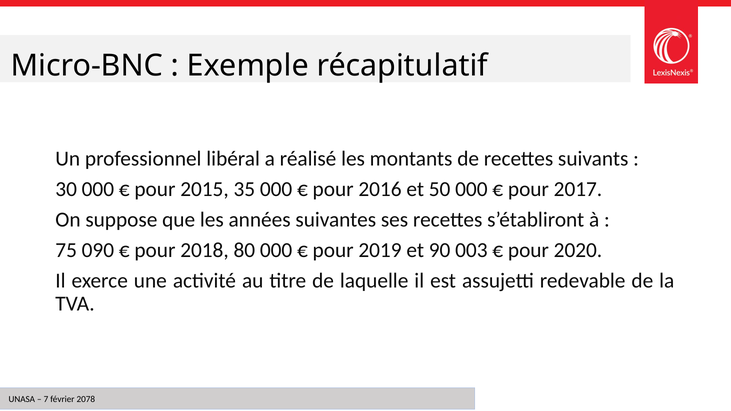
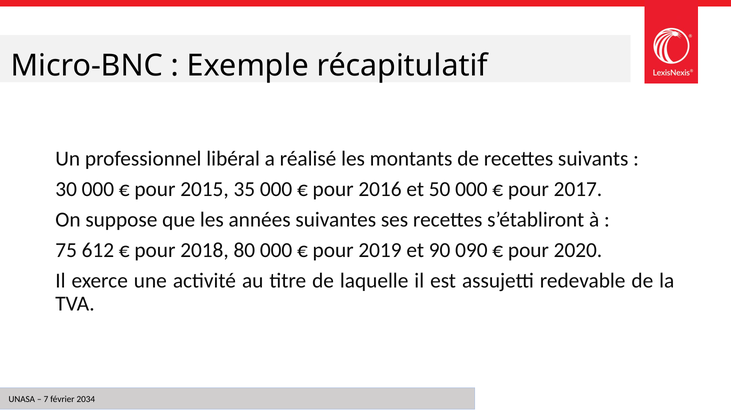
090: 090 -> 612 (98, 250)
003: 003 -> 090 (471, 250)
2078: 2078 -> 2034 (86, 399)
